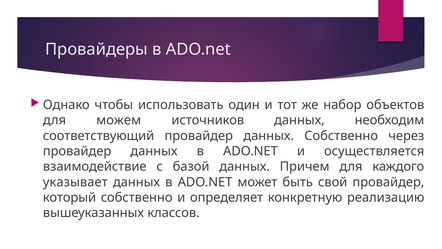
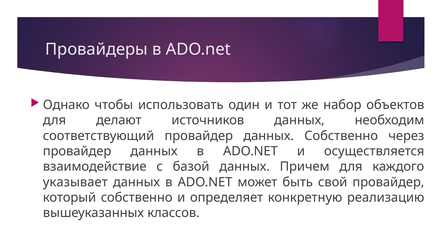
можем: можем -> делают (119, 120)
